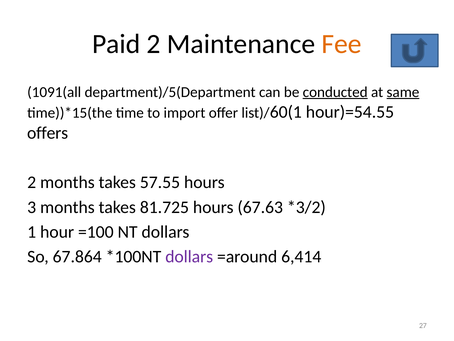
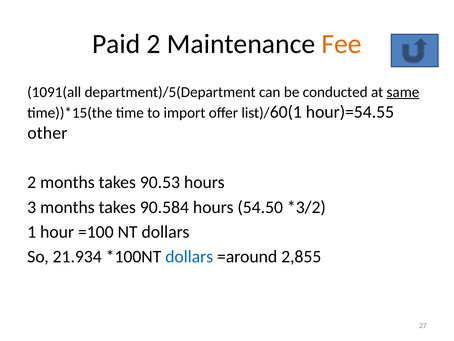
conducted underline: present -> none (335, 92)
offers: offers -> other (47, 133)
57.55: 57.55 -> 90.53 (160, 182)
81.725: 81.725 -> 90.584 (164, 207)
67.63: 67.63 -> 54.50 (260, 207)
67.864: 67.864 -> 21.934 (77, 256)
dollars colour: purple -> blue (189, 256)
6,414: 6,414 -> 2,855 (301, 256)
